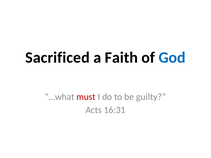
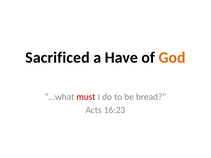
Faith: Faith -> Have (121, 58)
God colour: blue -> orange (172, 58)
guilty: guilty -> bread (151, 97)
16:31: 16:31 -> 16:23 (115, 110)
